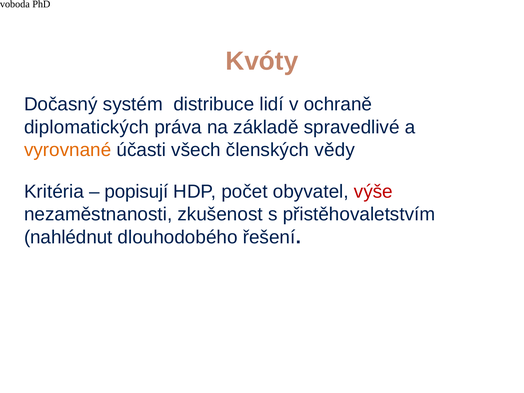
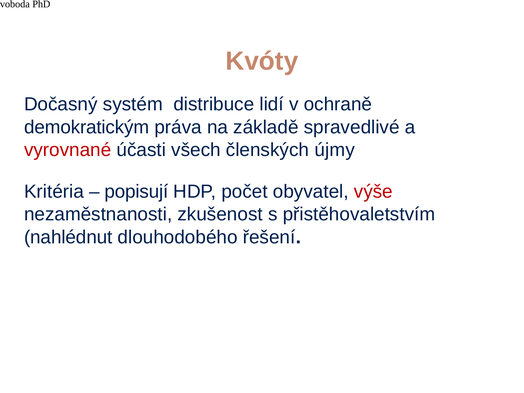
diplomatických: diplomatických -> demokratickým (87, 127)
vyrovnané colour: orange -> red (68, 150)
vědy: vědy -> újmy (335, 150)
